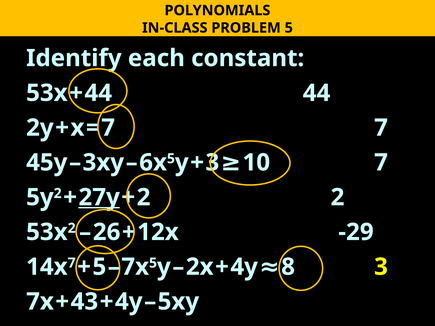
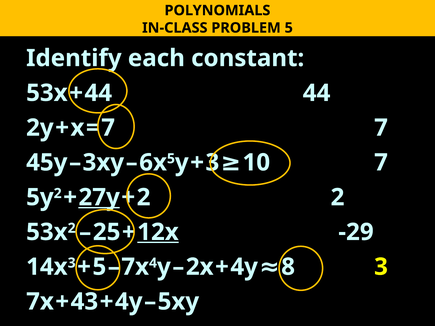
26: 26 -> 25 (107, 232)
12x underline: none -> present (158, 232)
7: 7 -> 3 (72, 263)
7x 5: 5 -> 4 (153, 263)
